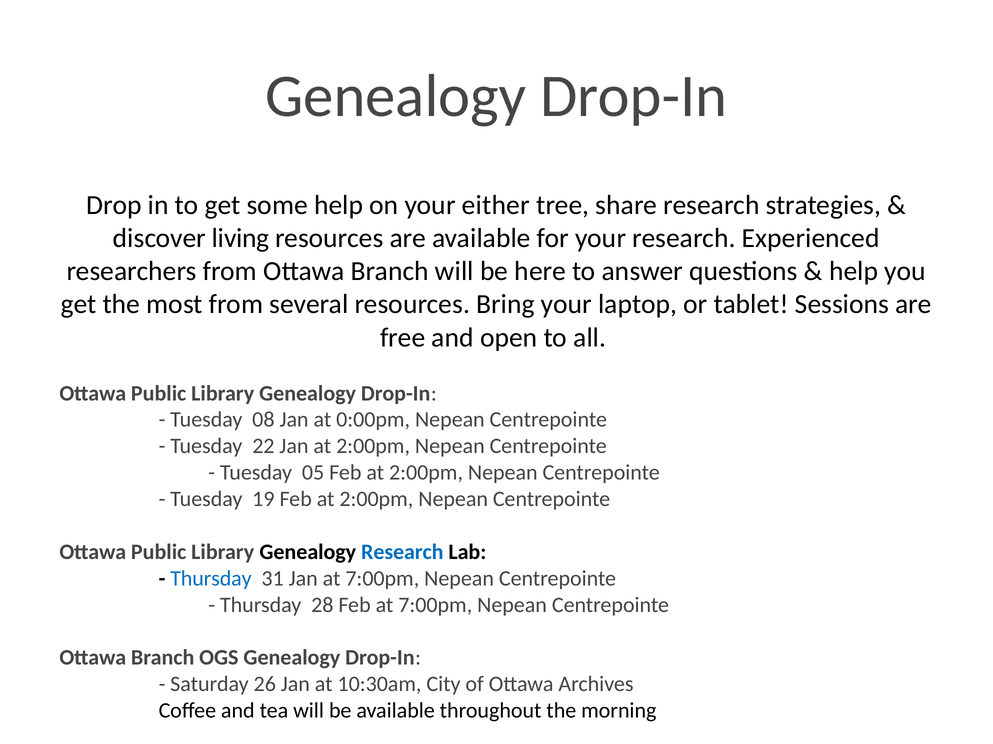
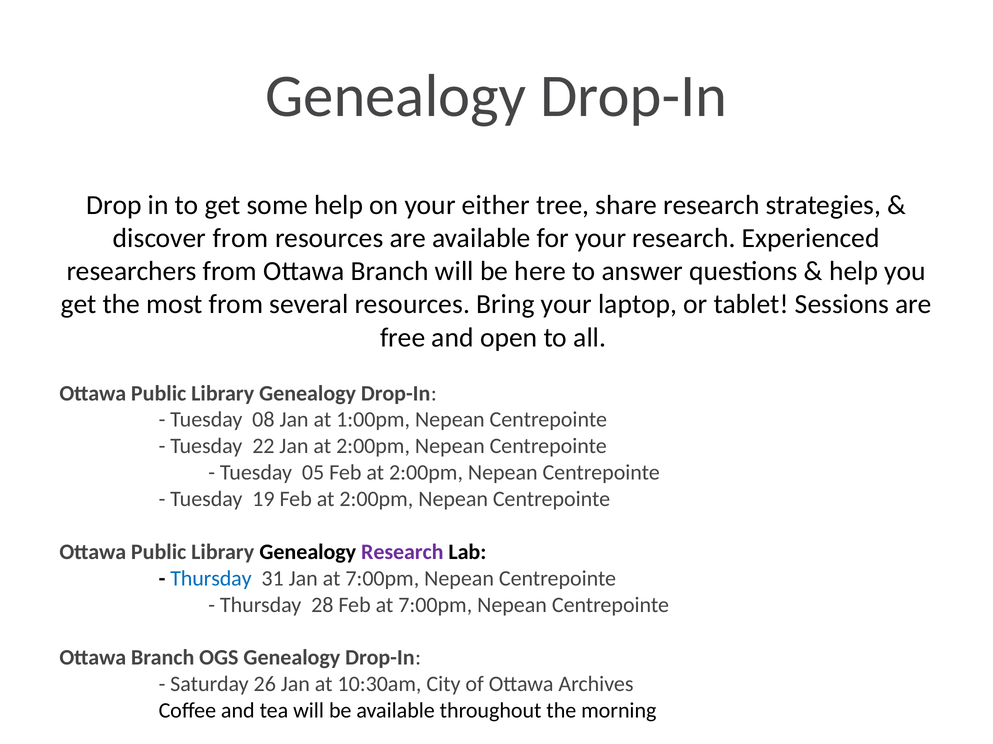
discover living: living -> from (240, 238)
0:00pm: 0:00pm -> 1:00pm (373, 420)
Research colour: blue -> purple (402, 552)
